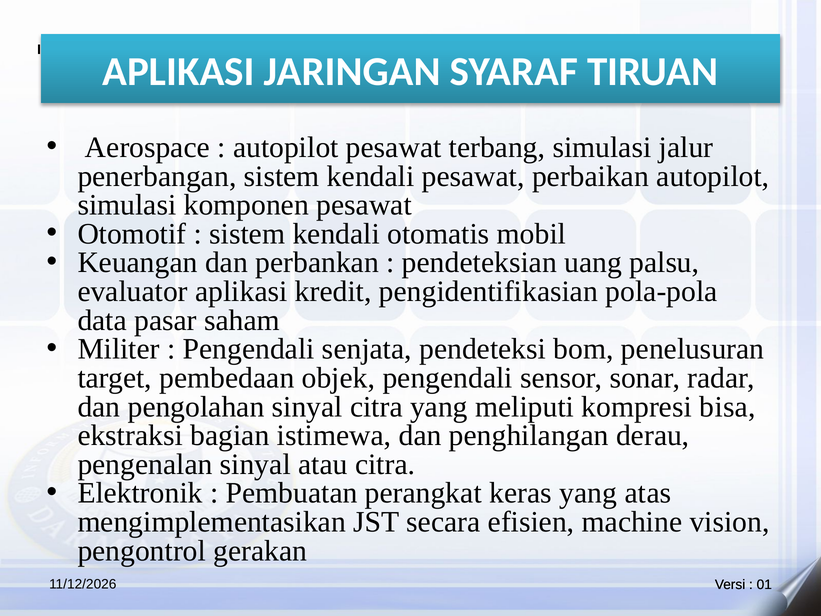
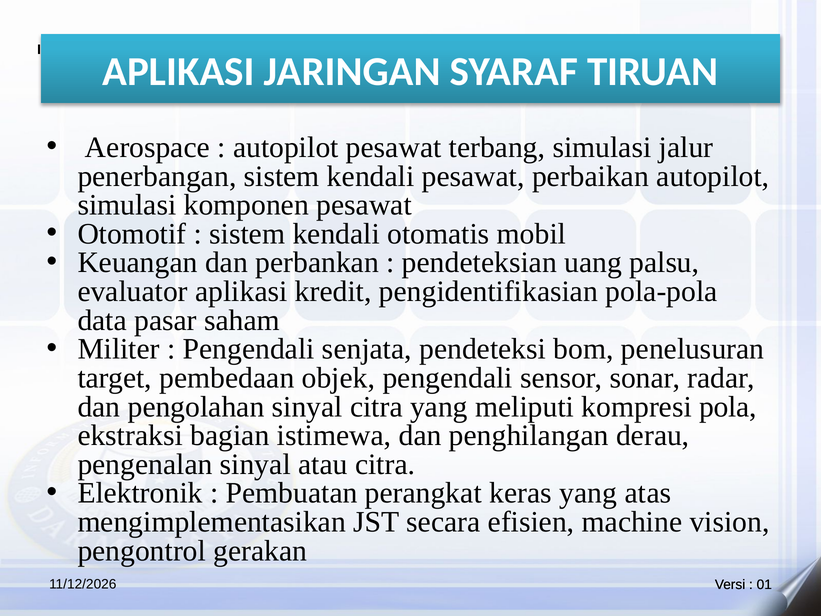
bisa: bisa -> pola (728, 407)
